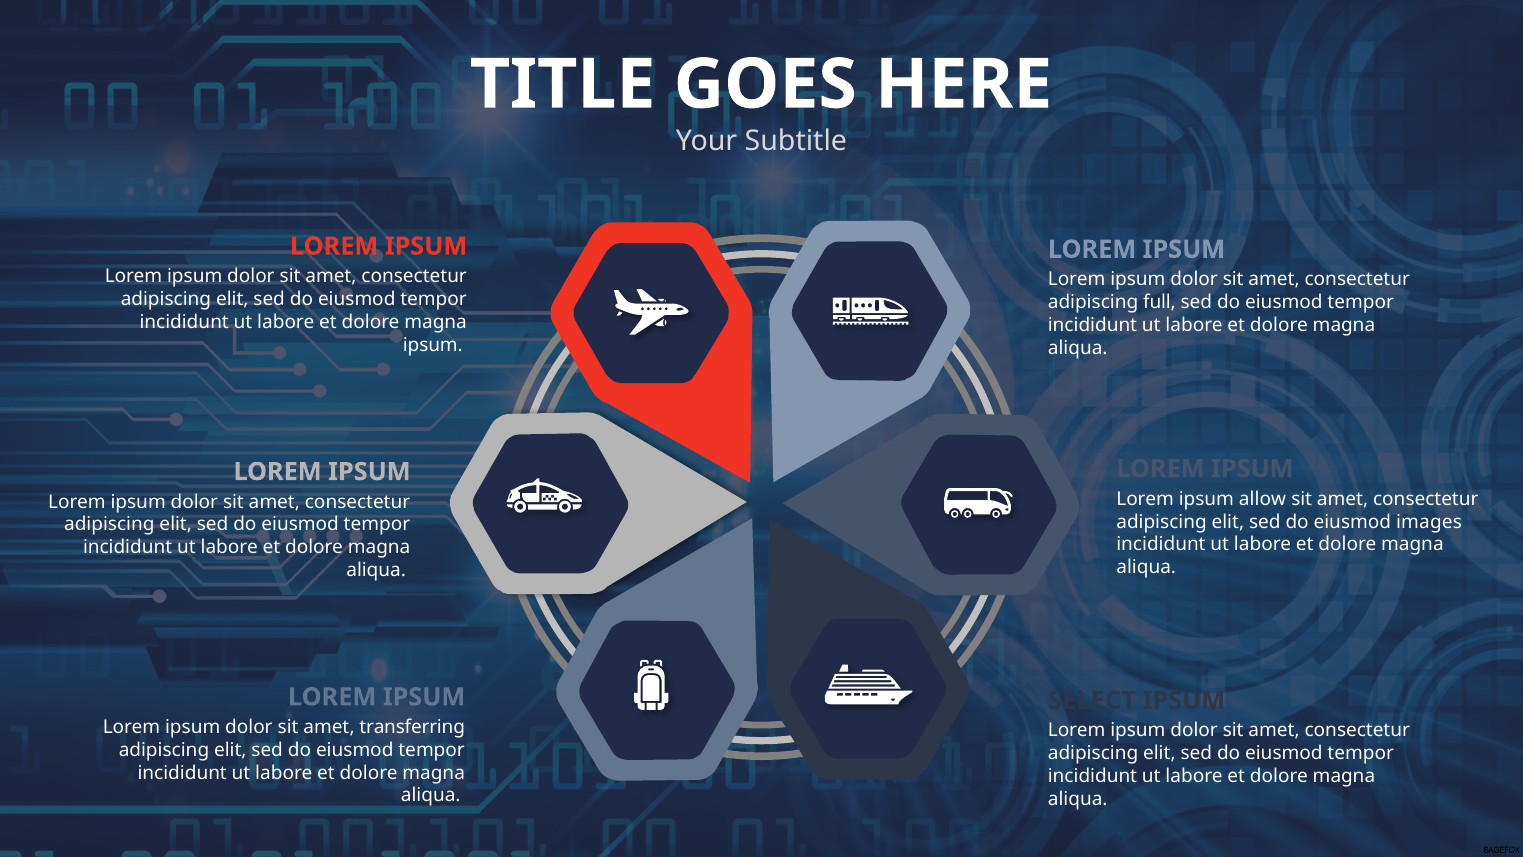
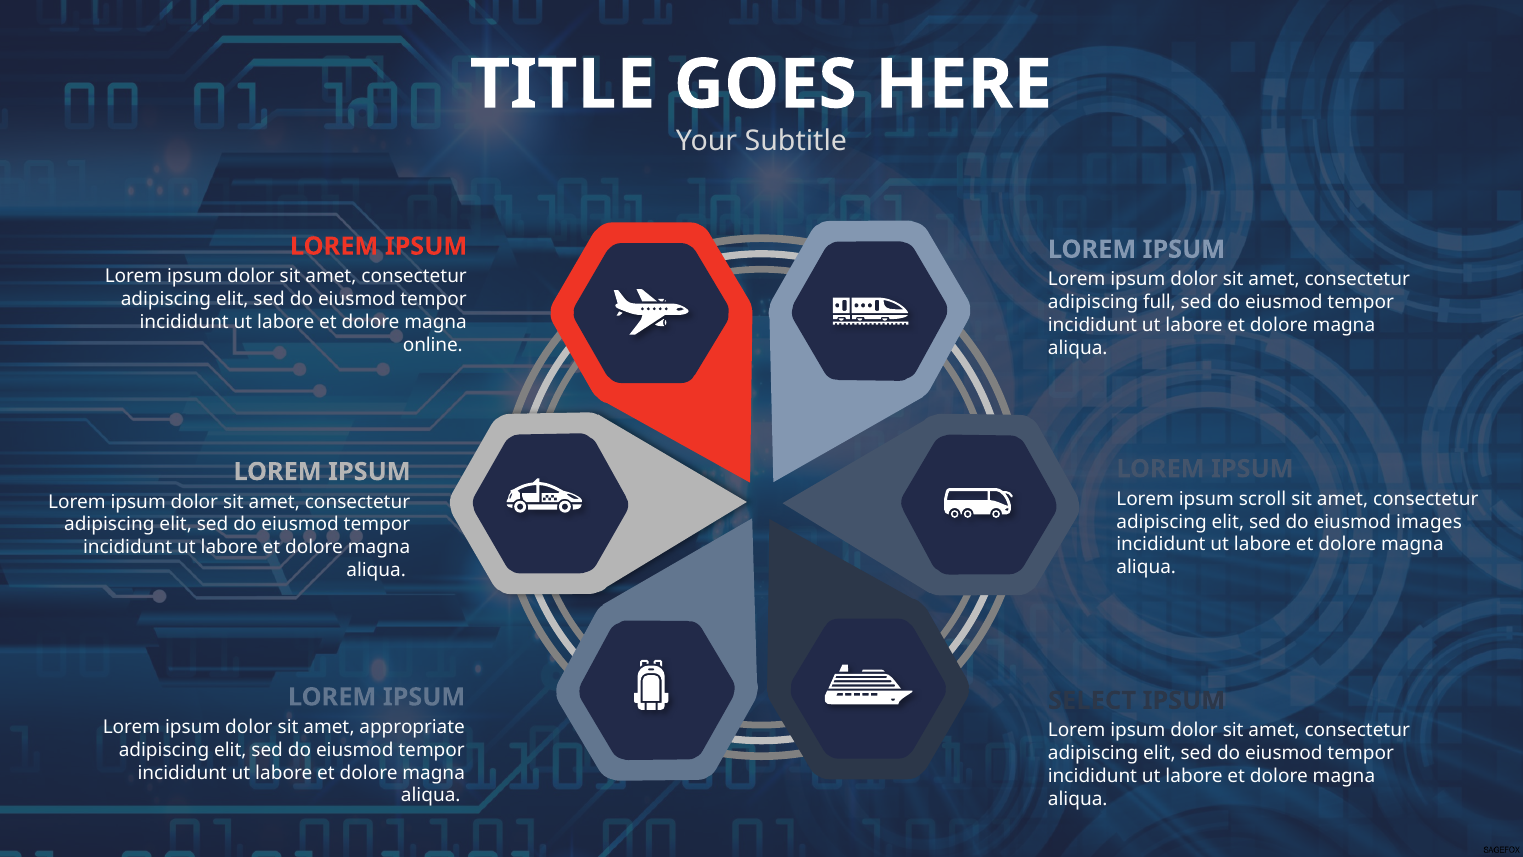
ipsum: ipsum -> online (433, 345)
allow: allow -> scroll (1263, 499)
transferring: transferring -> appropriate (412, 727)
